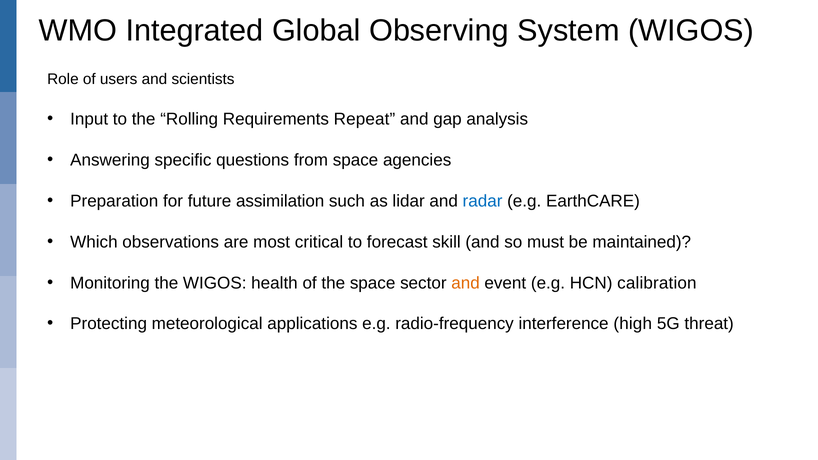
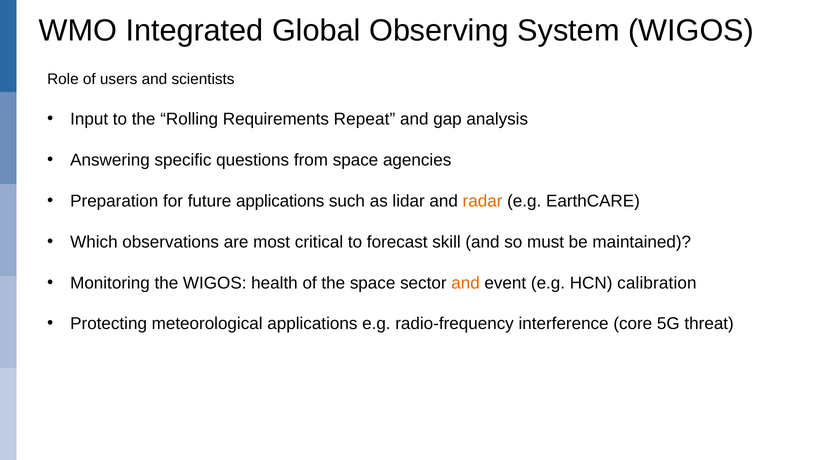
future assimilation: assimilation -> applications (280, 201)
radar colour: blue -> orange (483, 201)
high: high -> core (633, 324)
